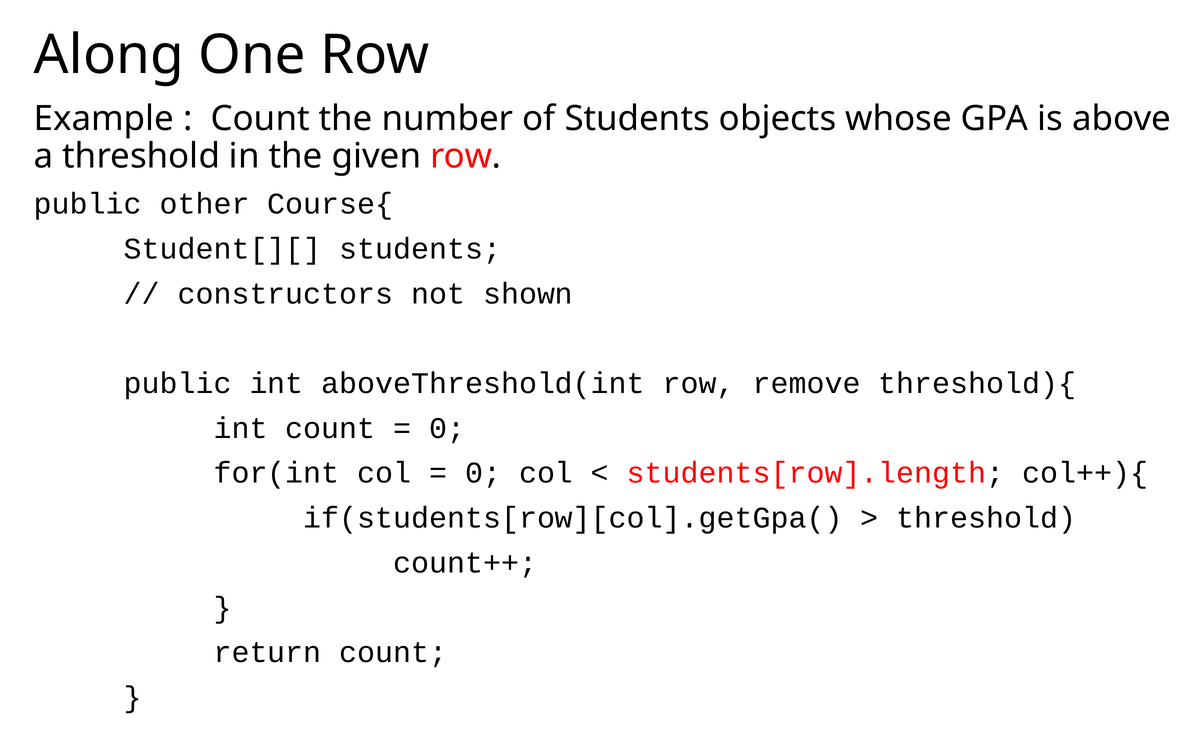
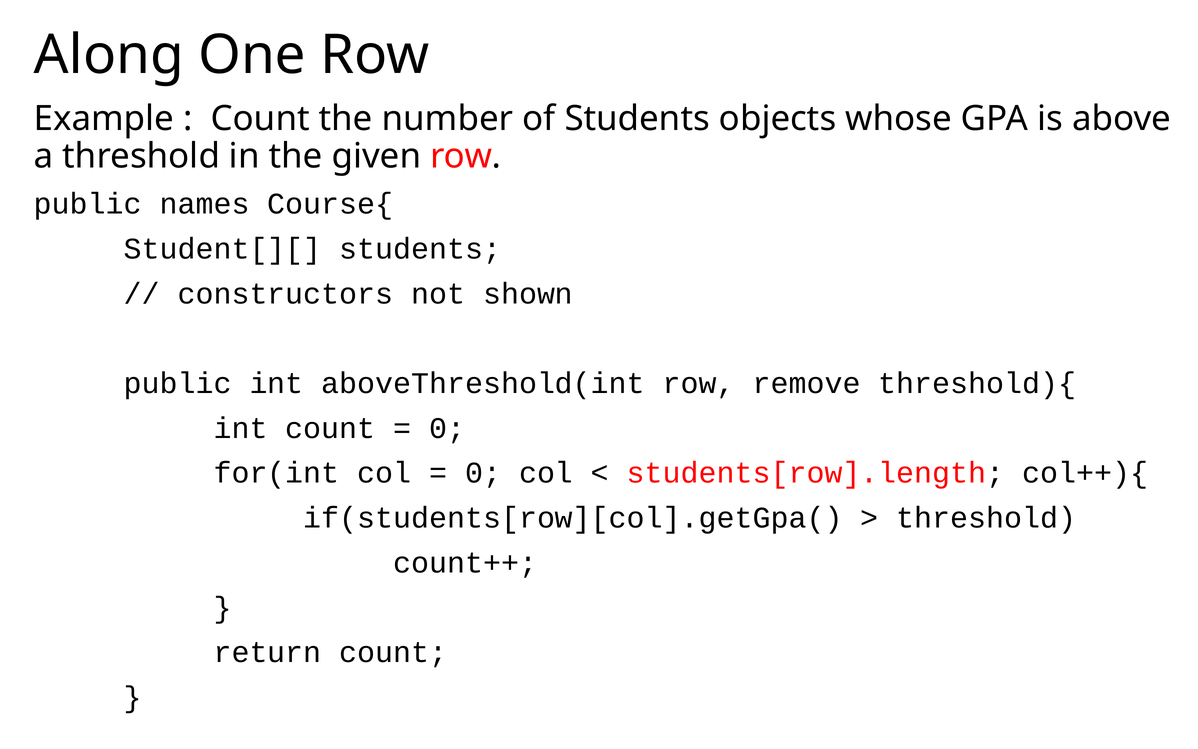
other: other -> names (205, 204)
